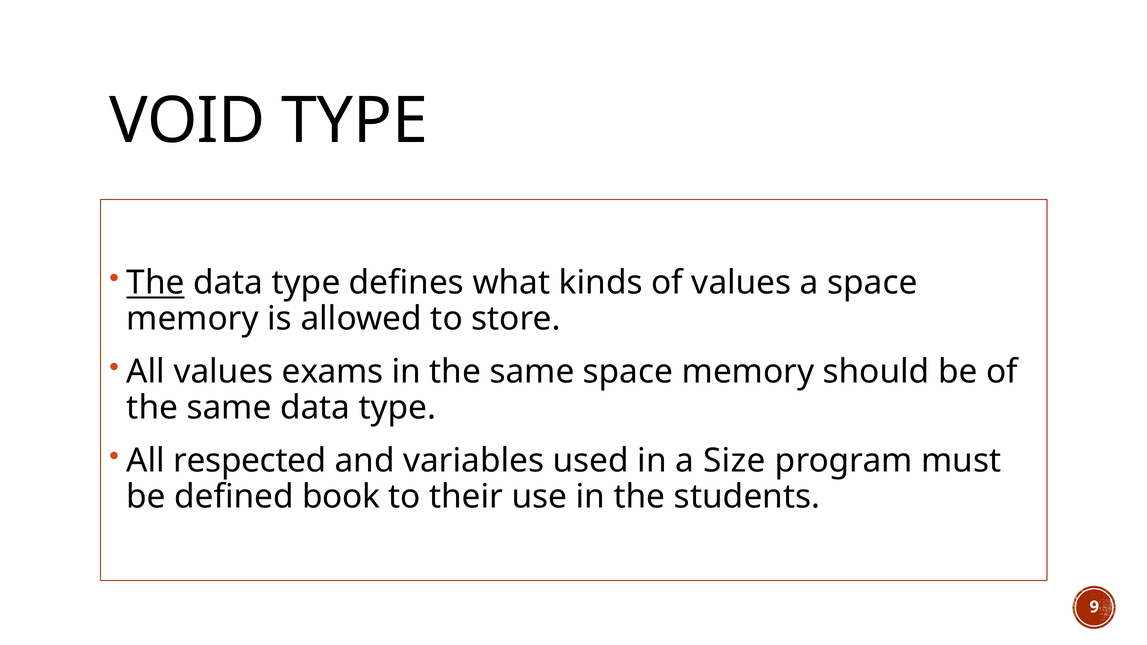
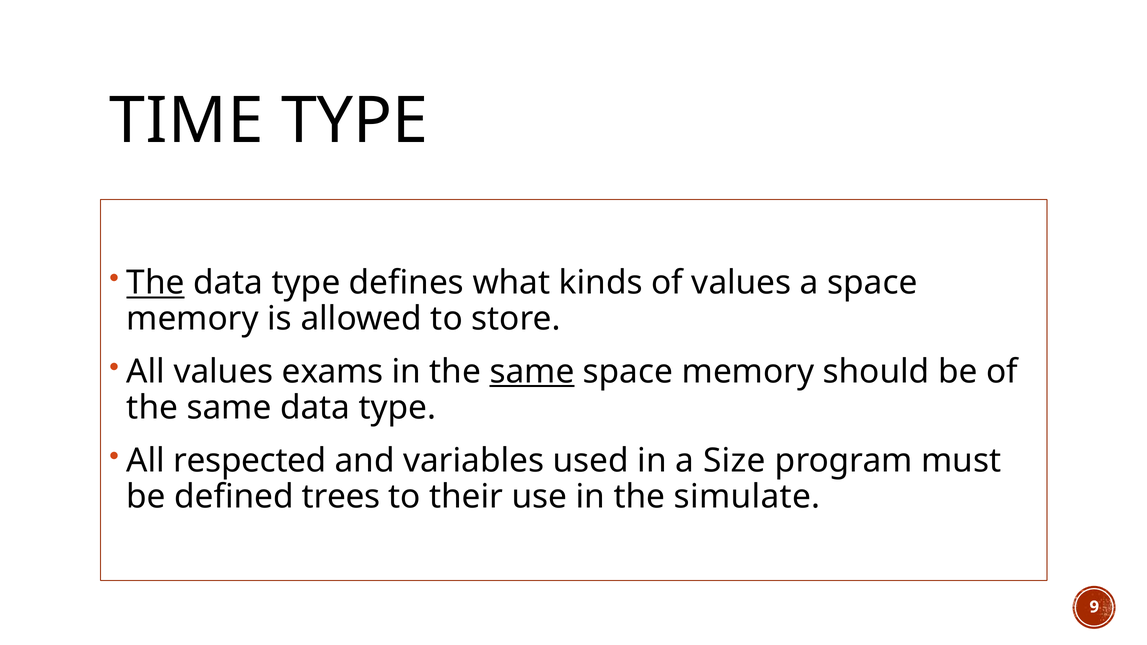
VOID: VOID -> TIME (186, 121)
same underline: none -> present (532, 372)
book: book -> trees (341, 497)
students: students -> simulate (747, 497)
